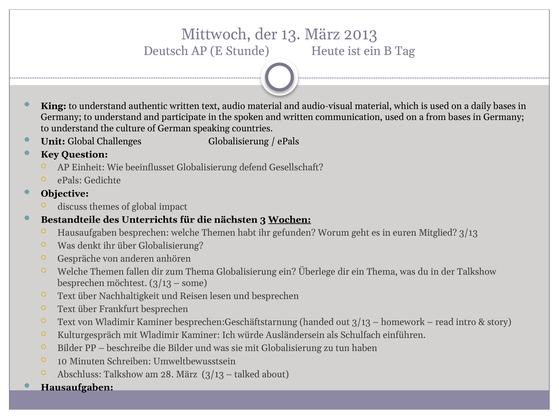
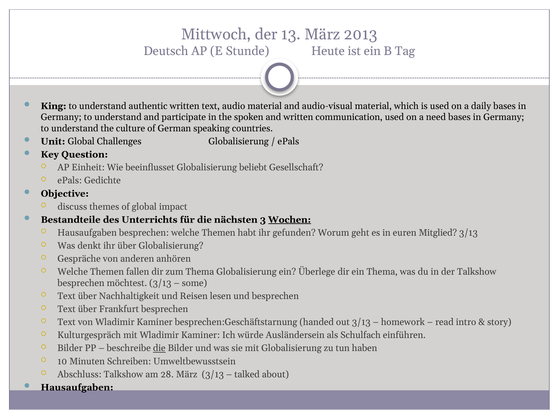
from: from -> need (436, 117)
defend: defend -> beliebt (253, 168)
die underline: none -> present (159, 348)
